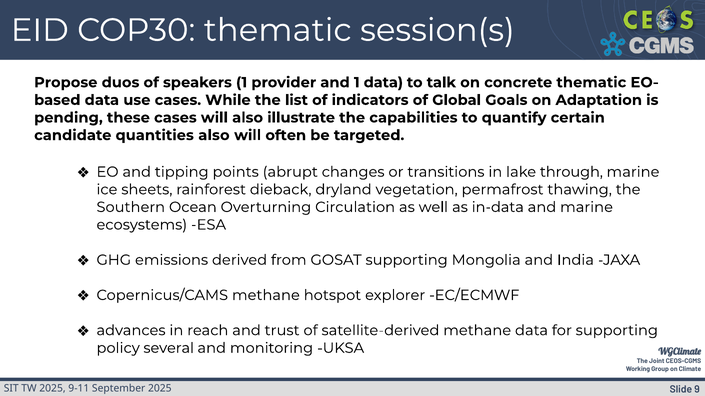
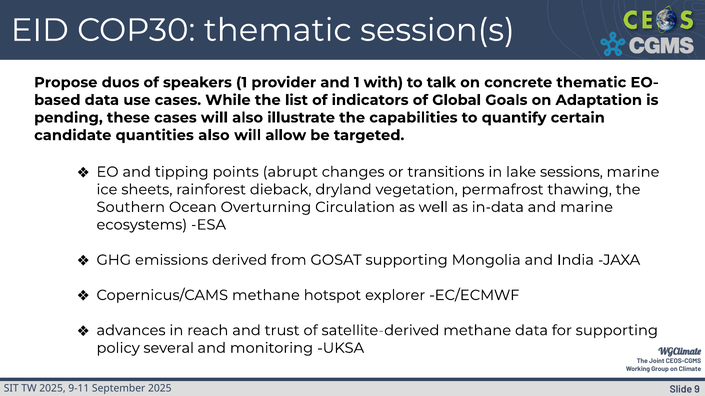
1 data: data -> with (383, 83)
often: often -> allow (286, 135)
through: through -> sessions (571, 172)
